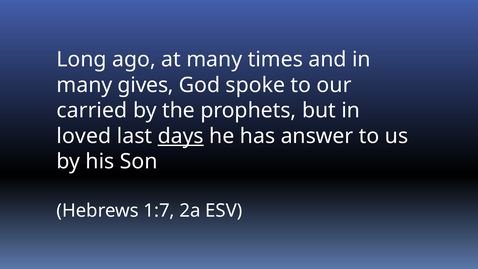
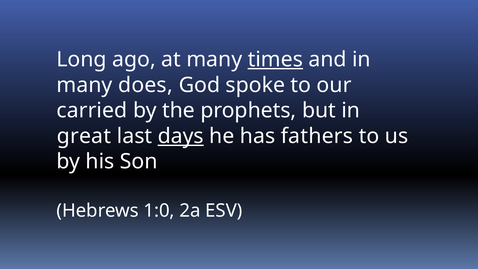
times underline: none -> present (275, 60)
gives: gives -> does (145, 85)
loved: loved -> great (84, 136)
answer: answer -> fathers (317, 136)
1:7: 1:7 -> 1:0 (159, 211)
